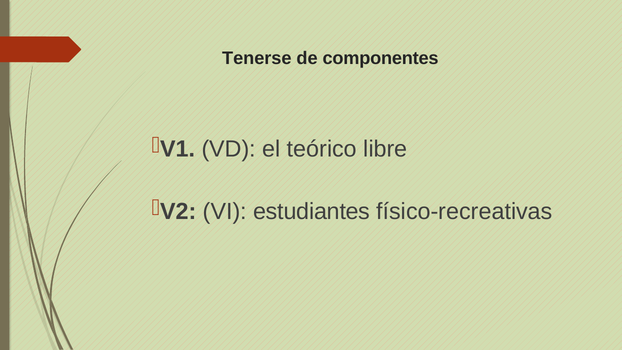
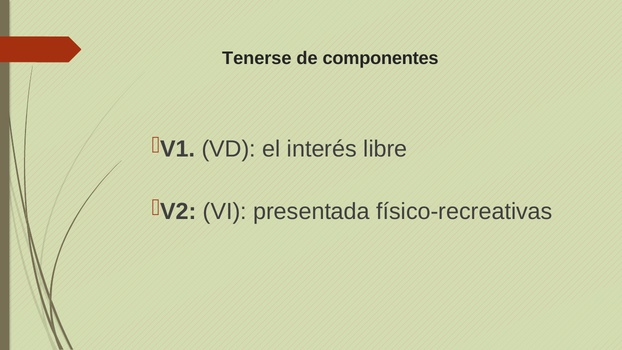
teórico: teórico -> interés (322, 149)
estudiantes: estudiantes -> presentada (312, 211)
